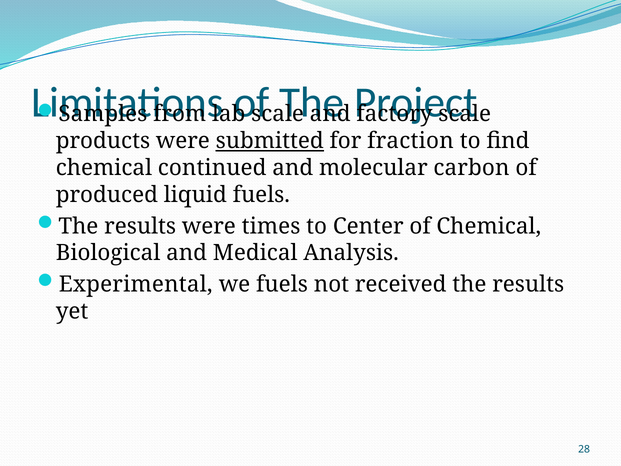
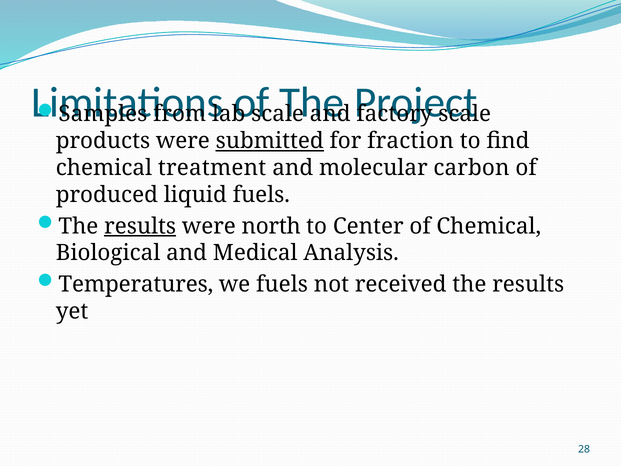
continued: continued -> treatment (212, 168)
results underline: none -> present (140, 226)
times: times -> north (271, 226)
Experimental: Experimental -> Temperatures (136, 284)
